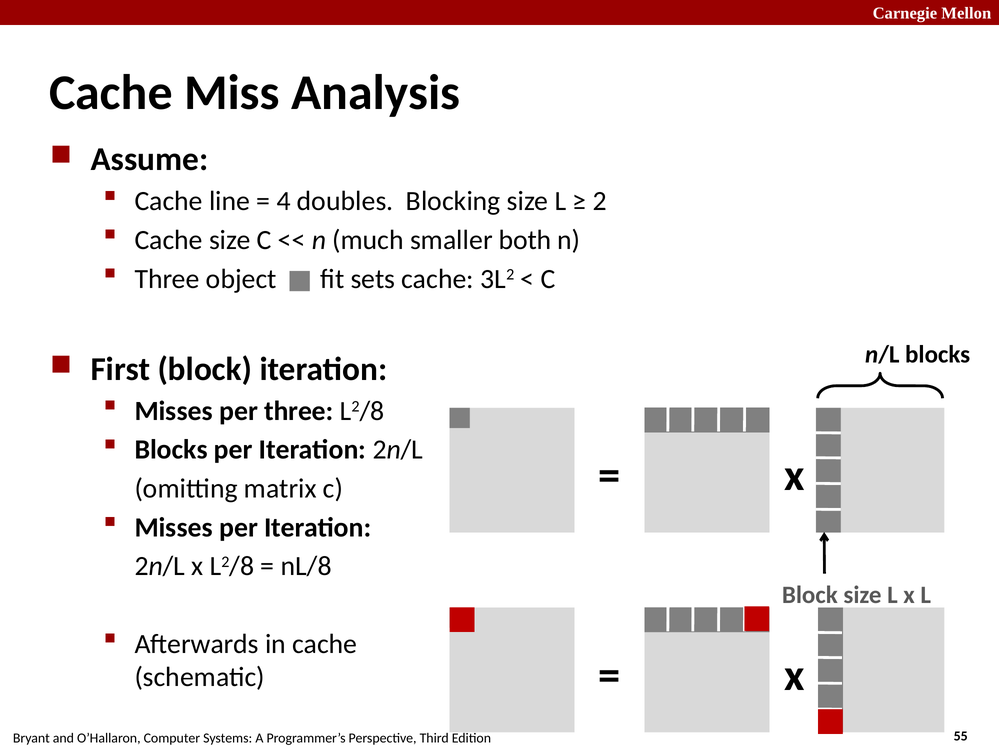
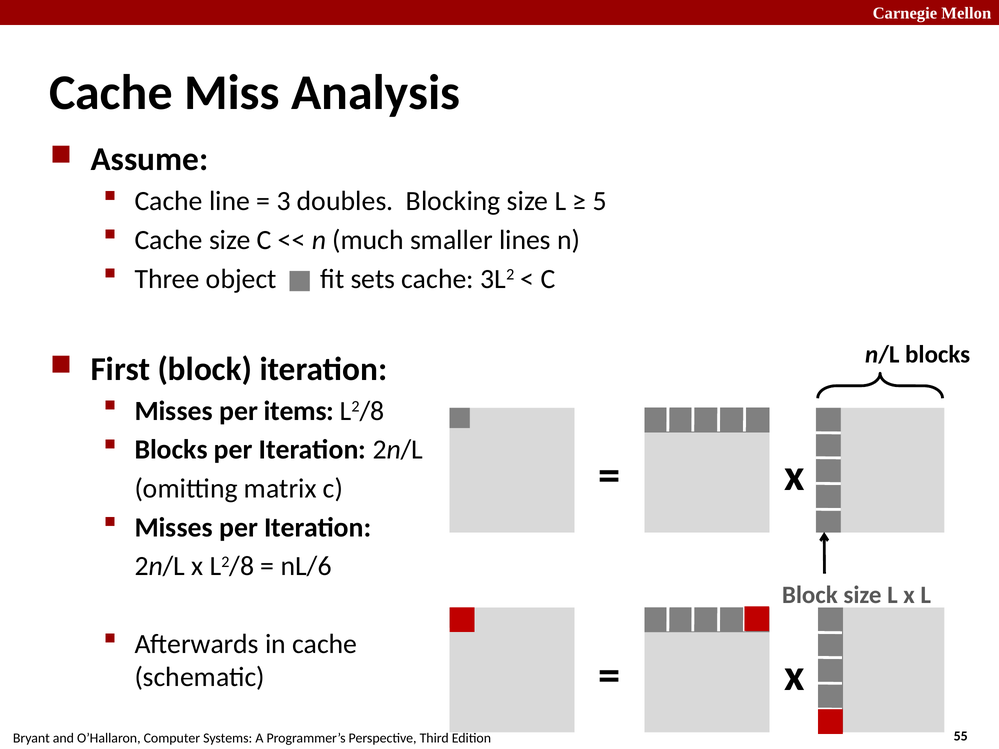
4: 4 -> 3 (284, 201)
2: 2 -> 5 (600, 201)
both: both -> lines (525, 240)
per three: three -> items (299, 411)
nL/8: nL/8 -> nL/6 (306, 566)
